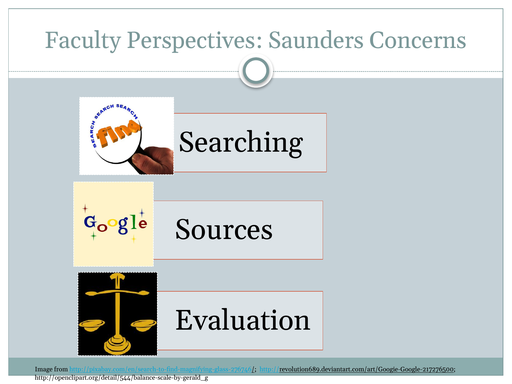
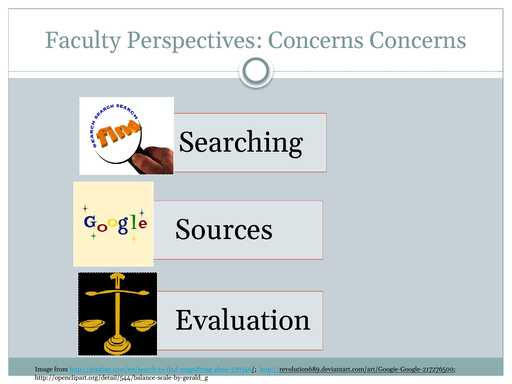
Perspectives Saunders: Saunders -> Concerns (316, 40)
